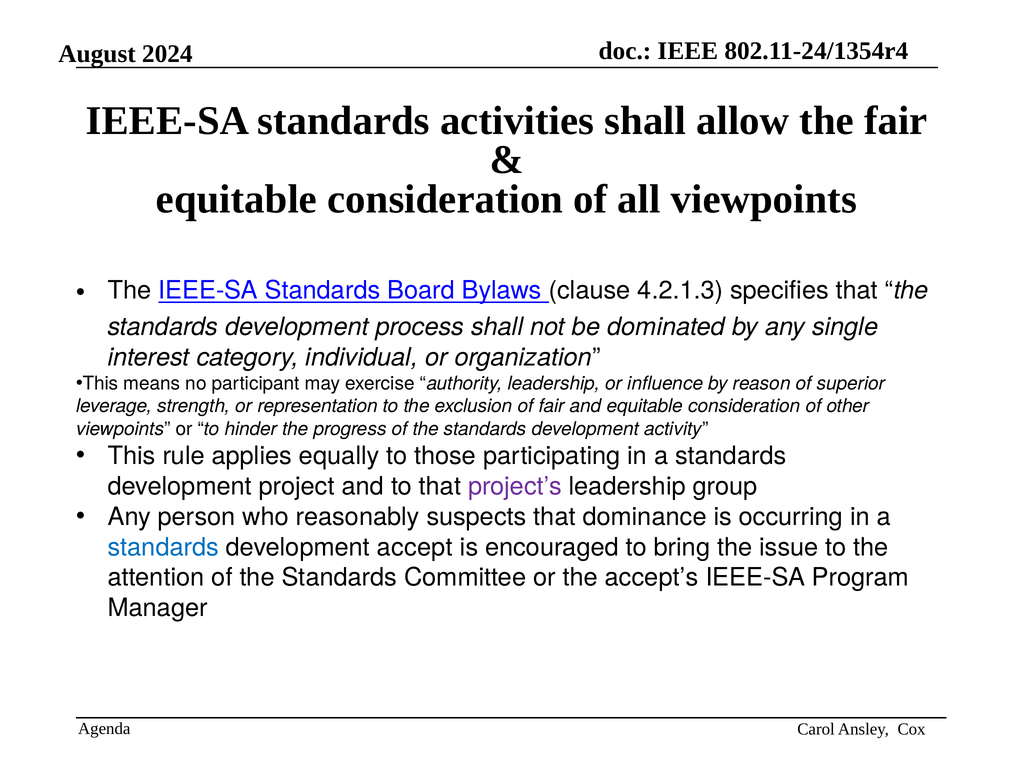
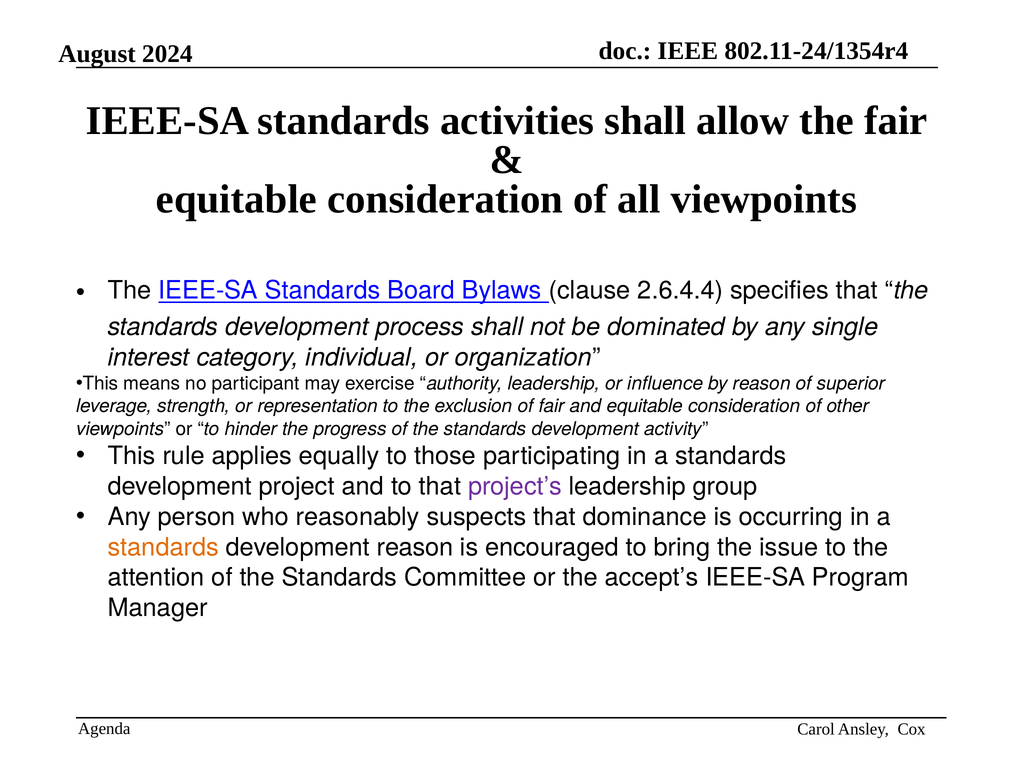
4.2.1.3: 4.2.1.3 -> 2.6.4.4 (680, 291)
standards colour: blue -> orange (163, 548)
development accept: accept -> reason (415, 548)
